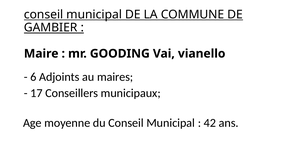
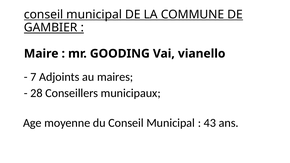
6: 6 -> 7 (33, 77)
17: 17 -> 28 (36, 93)
42: 42 -> 43 (210, 123)
